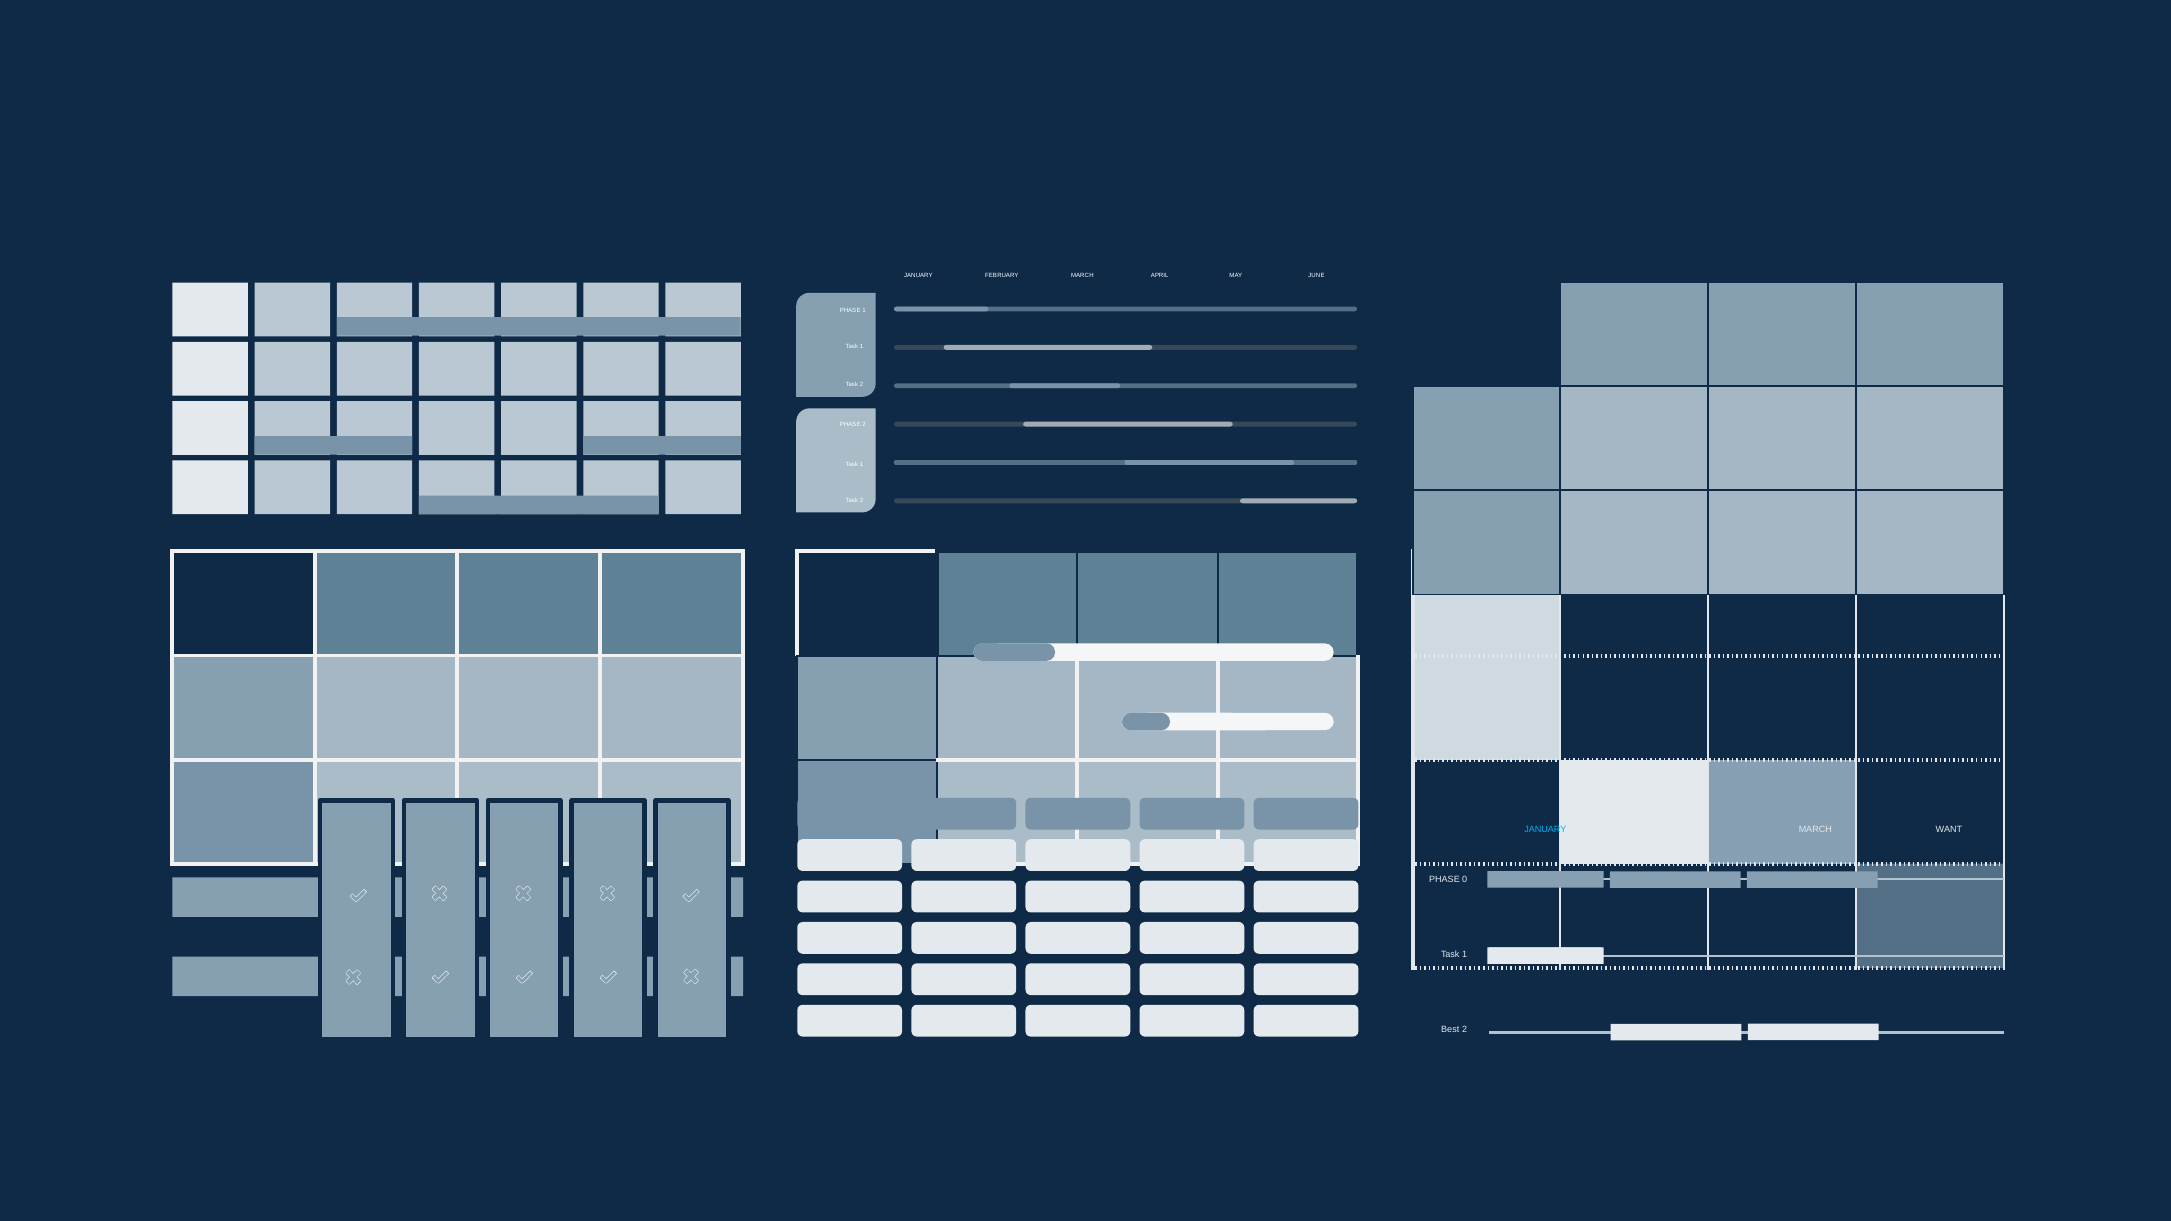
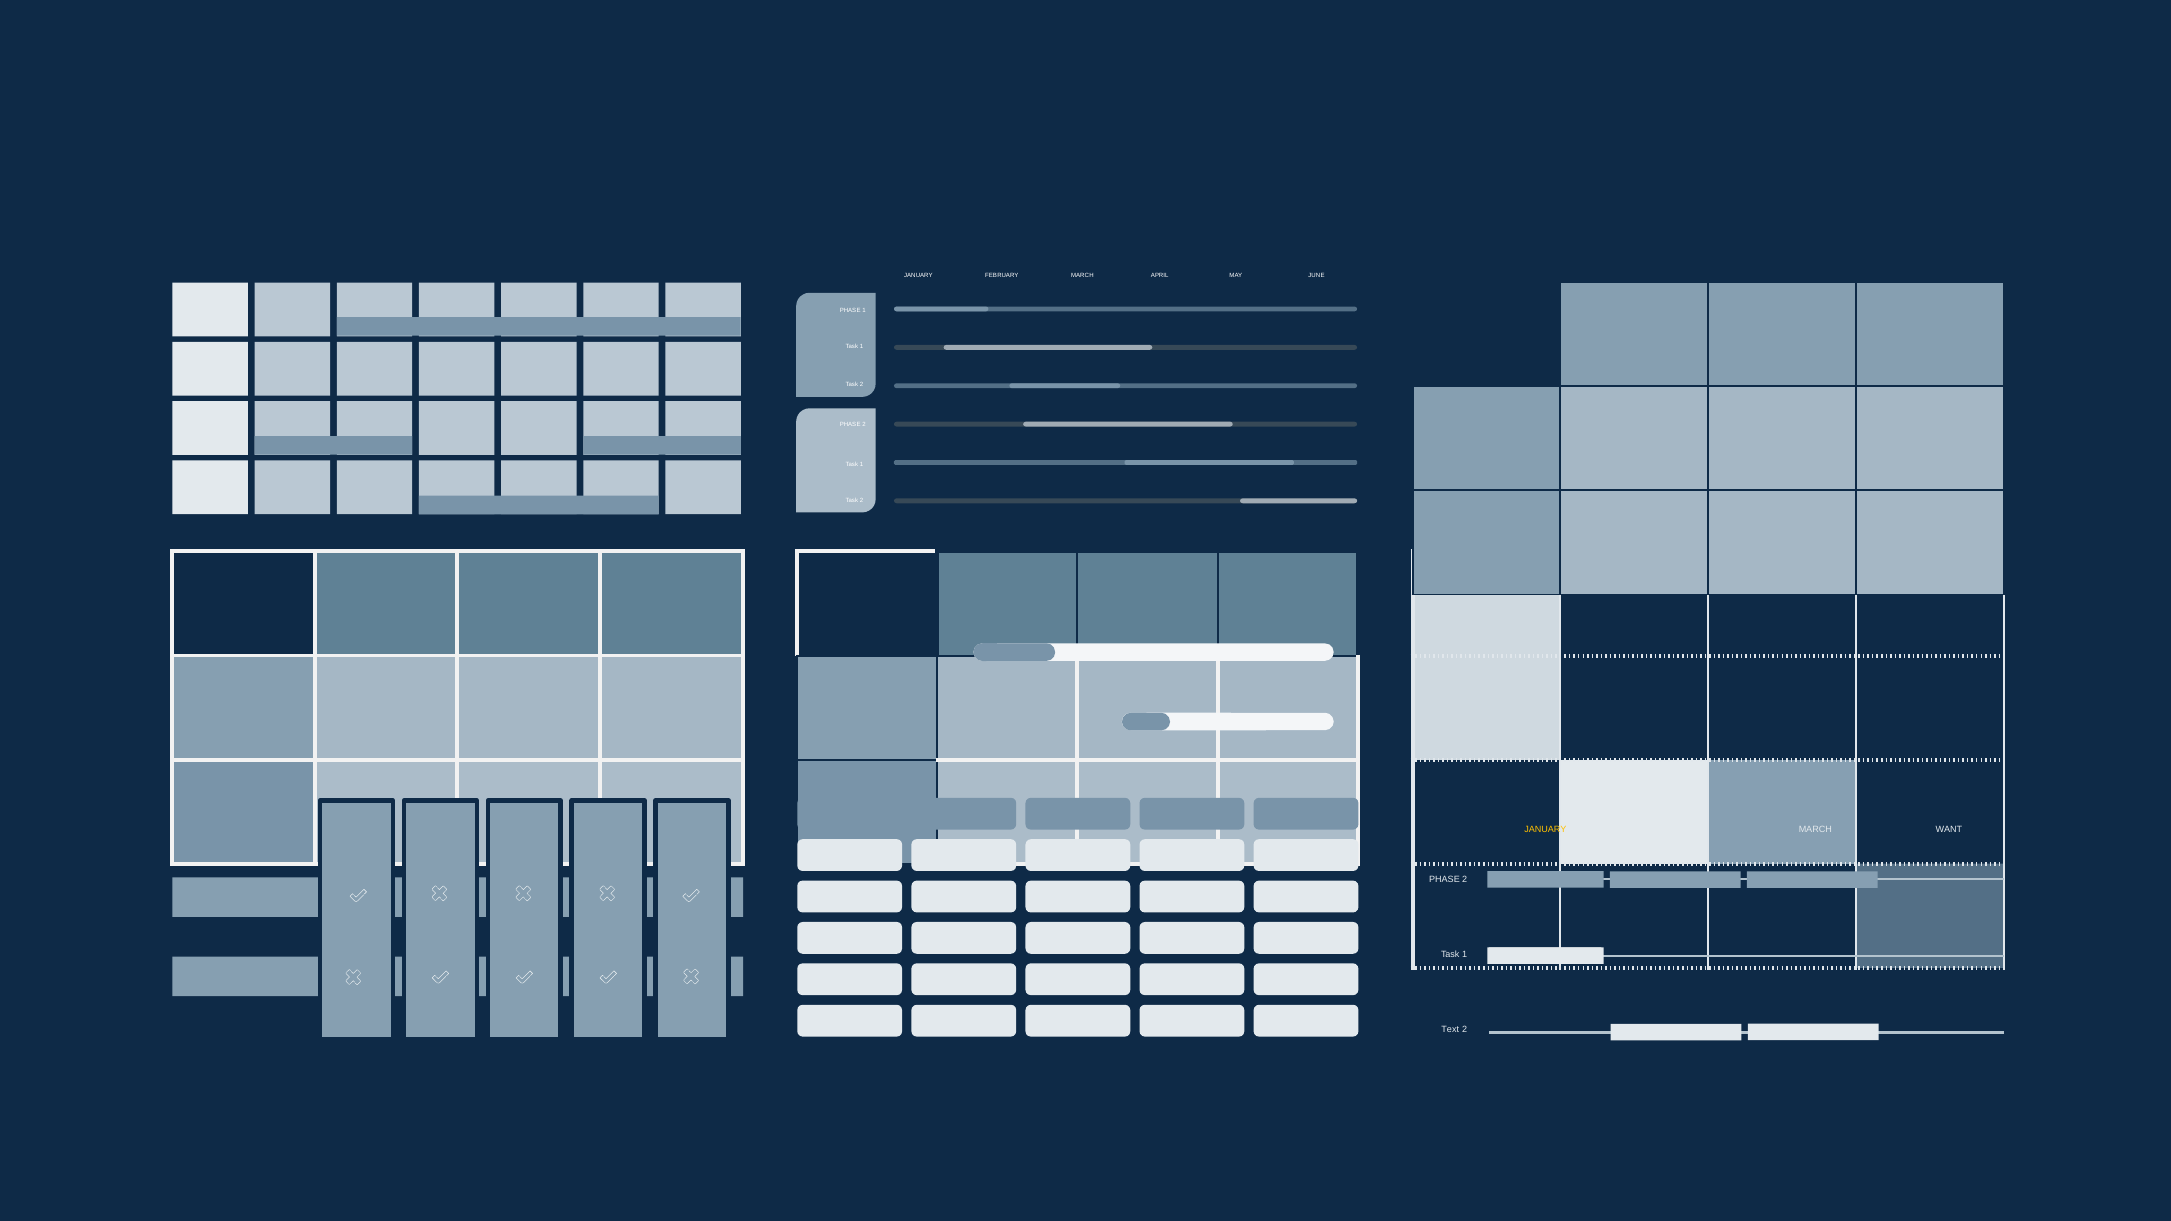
JANUARY colour: light blue -> yellow (1545, 830)
0: 0 -> 2 (1465, 880)
Best: Best -> Text (1450, 1030)
